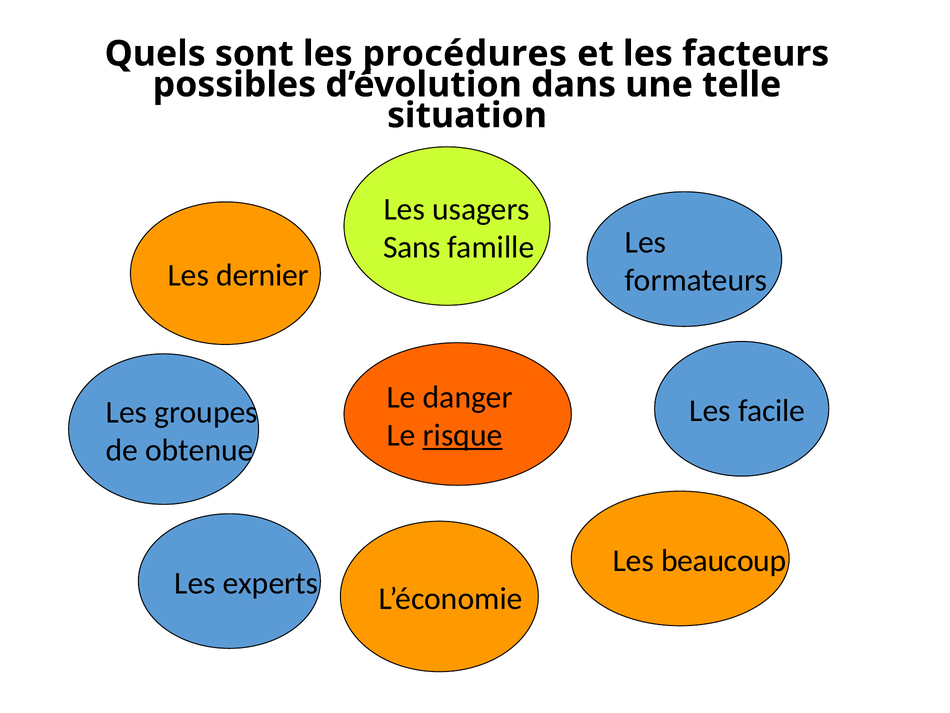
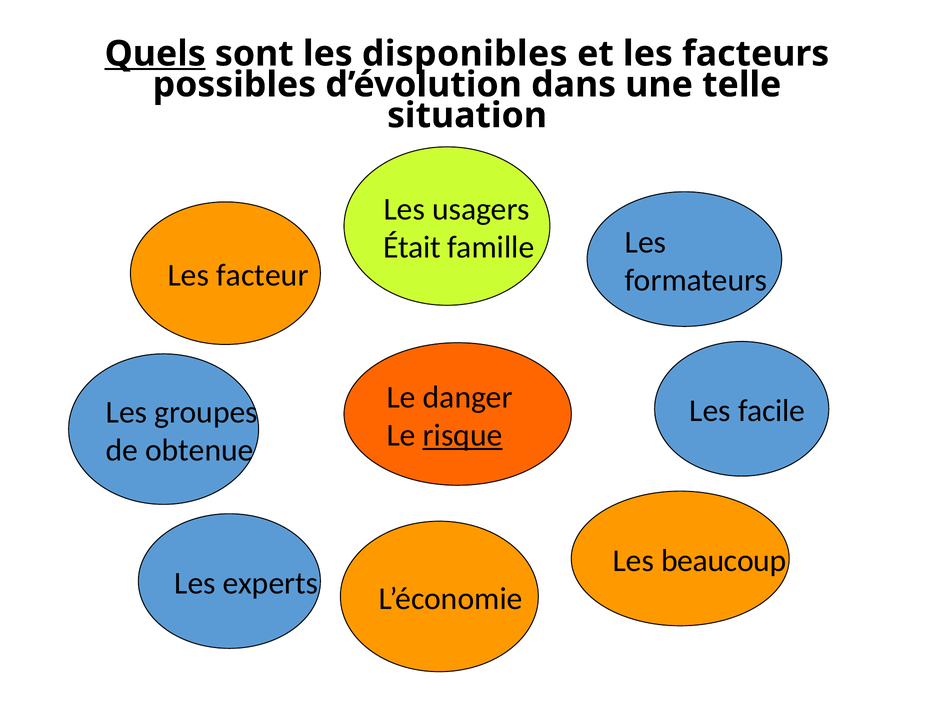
Quels underline: none -> present (155, 54)
procédures: procédures -> disponibles (465, 54)
Sans: Sans -> Était (412, 247)
dernier: dernier -> facteur (262, 275)
